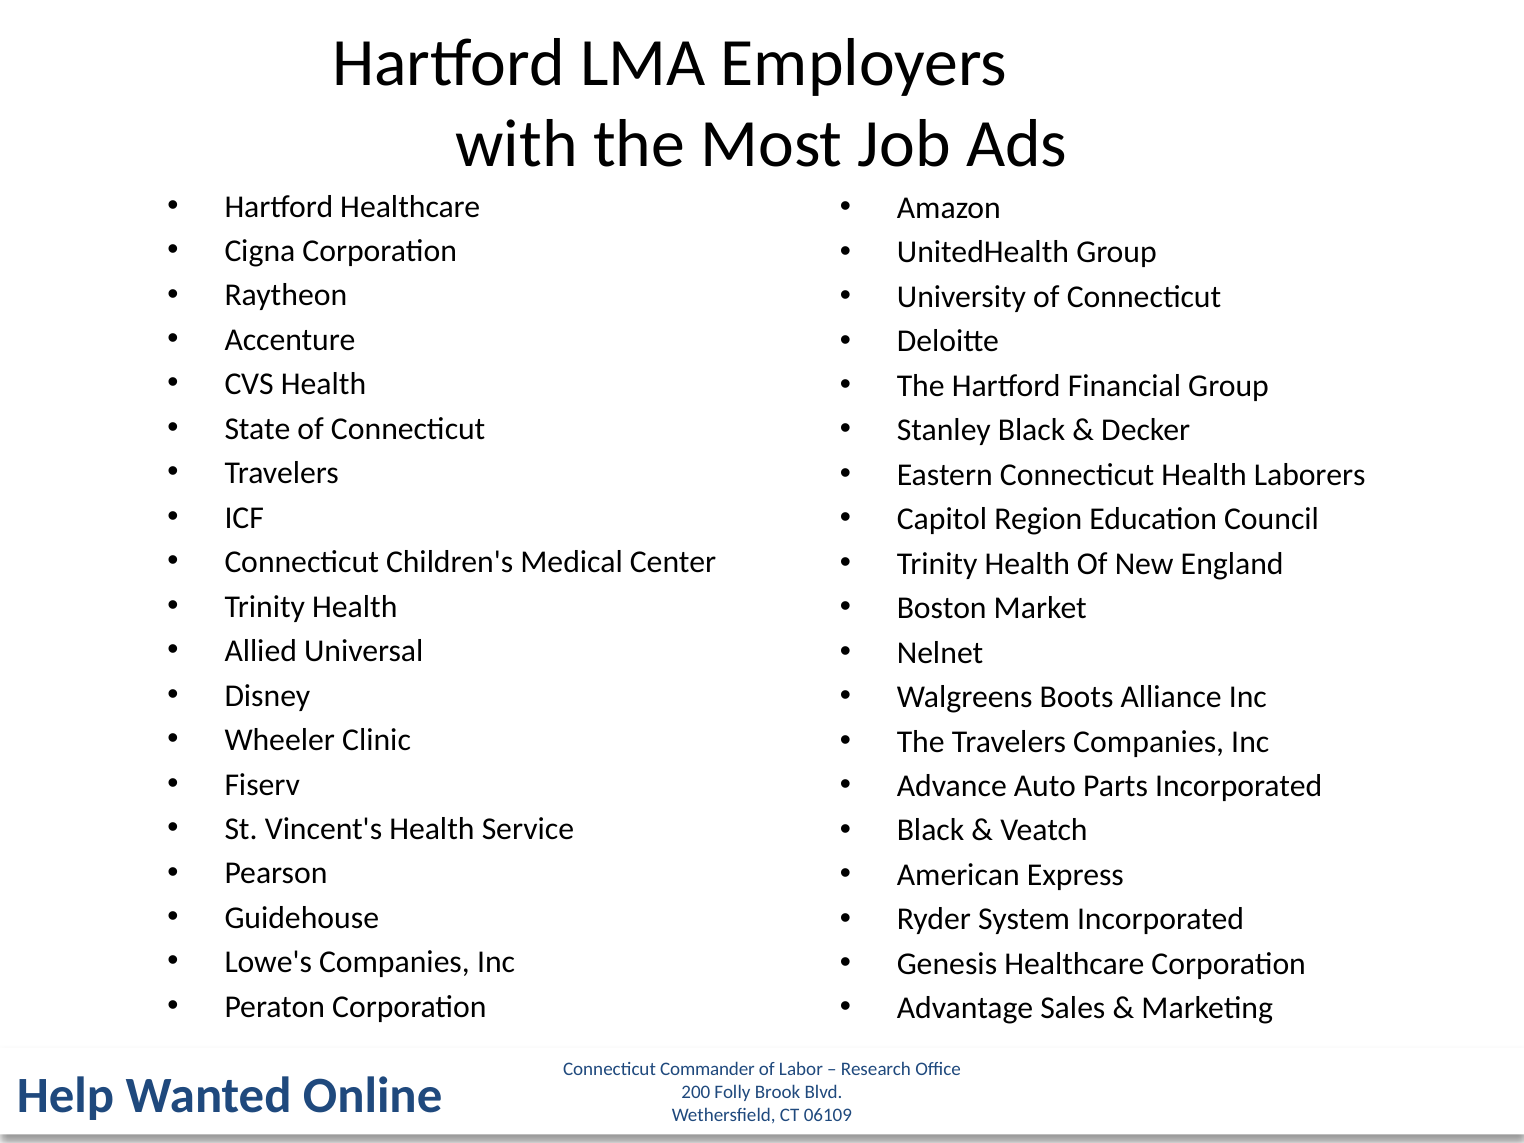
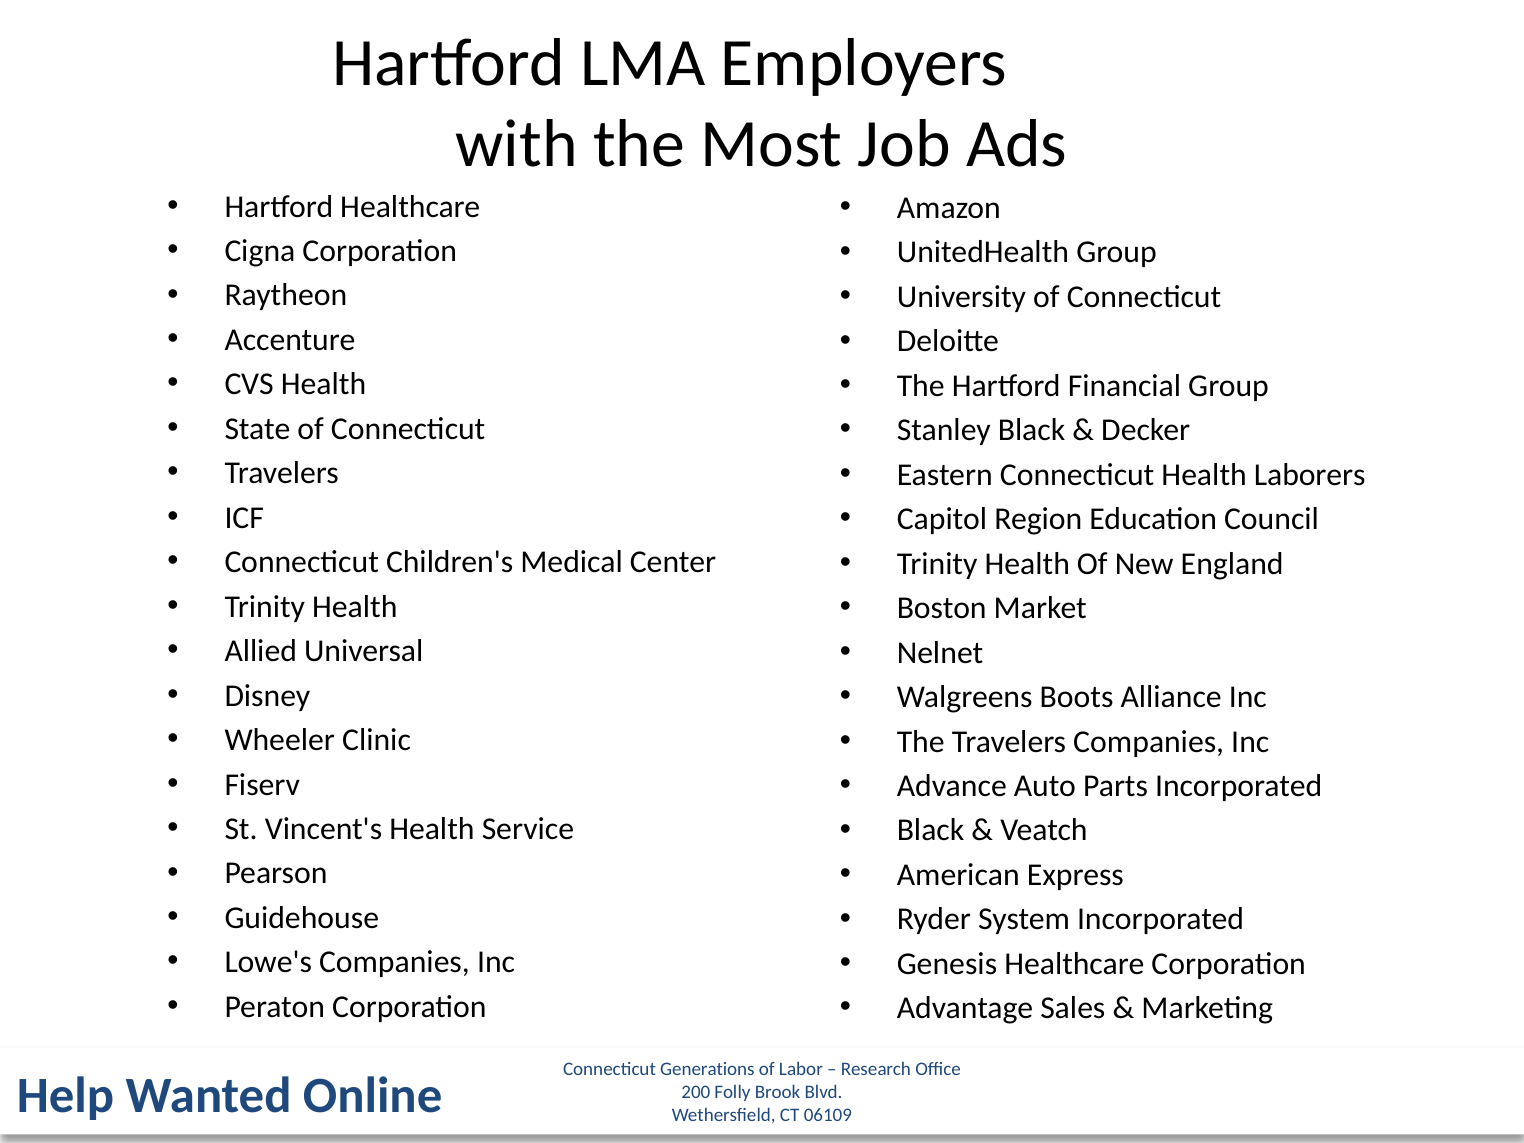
Commander: Commander -> Generations (707, 1069)
